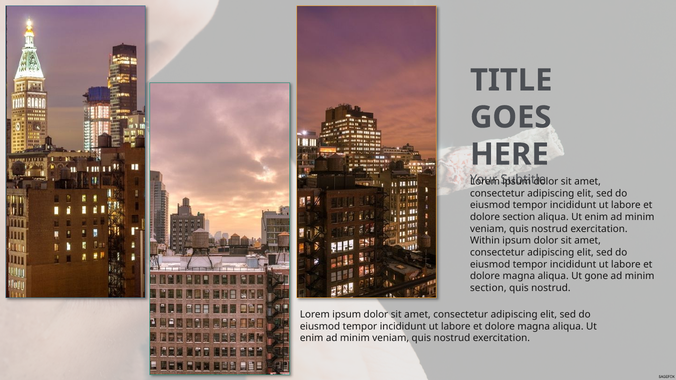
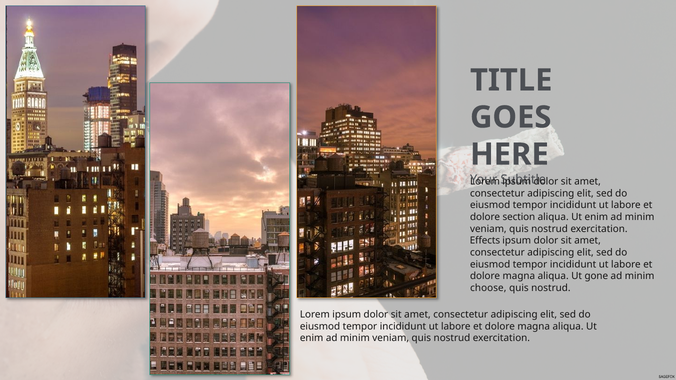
Within: Within -> Effects (485, 241)
section: section -> choose (488, 288)
